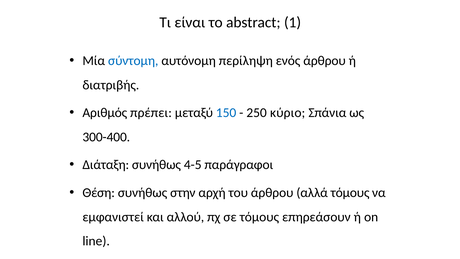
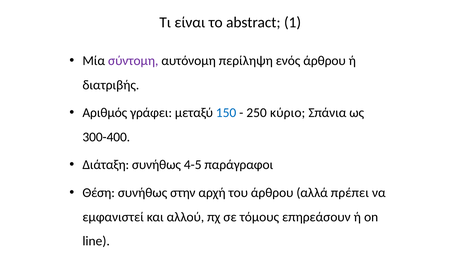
σύντομη colour: blue -> purple (133, 61)
πρέπει: πρέπει -> γράφει (151, 113)
αλλά τόμους: τόμους -> πρέπει (350, 193)
